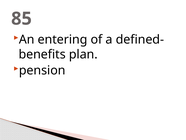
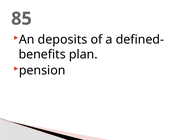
entering: entering -> deposits (63, 39)
